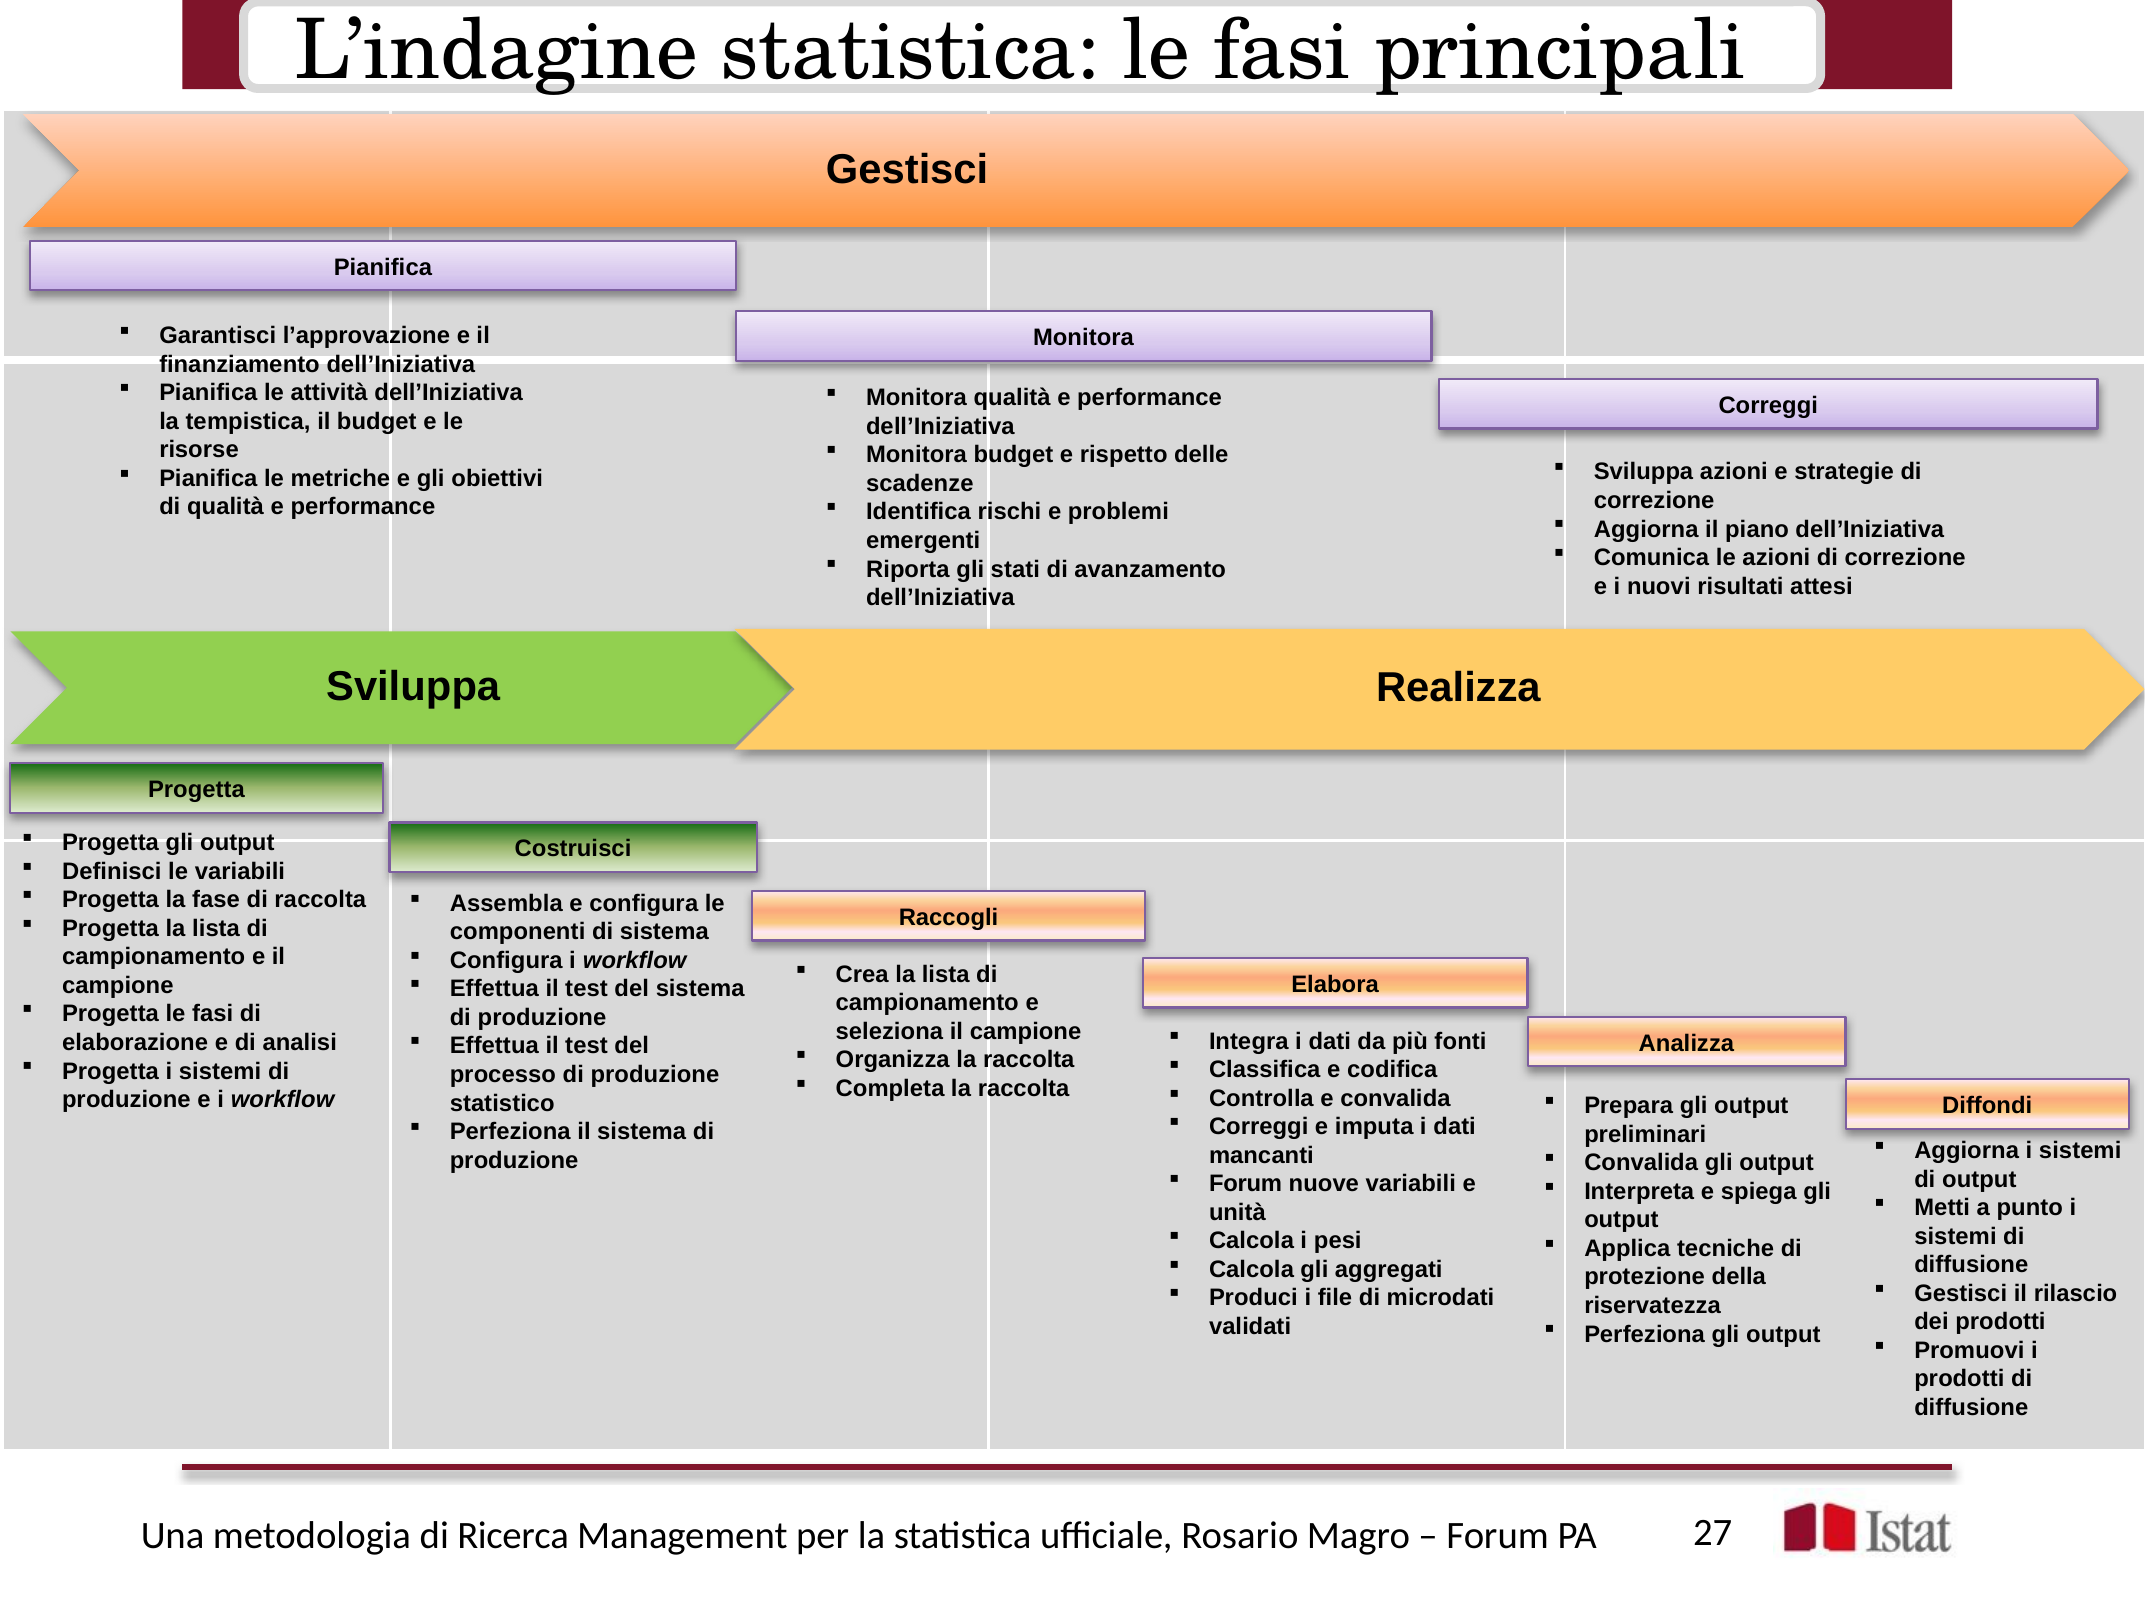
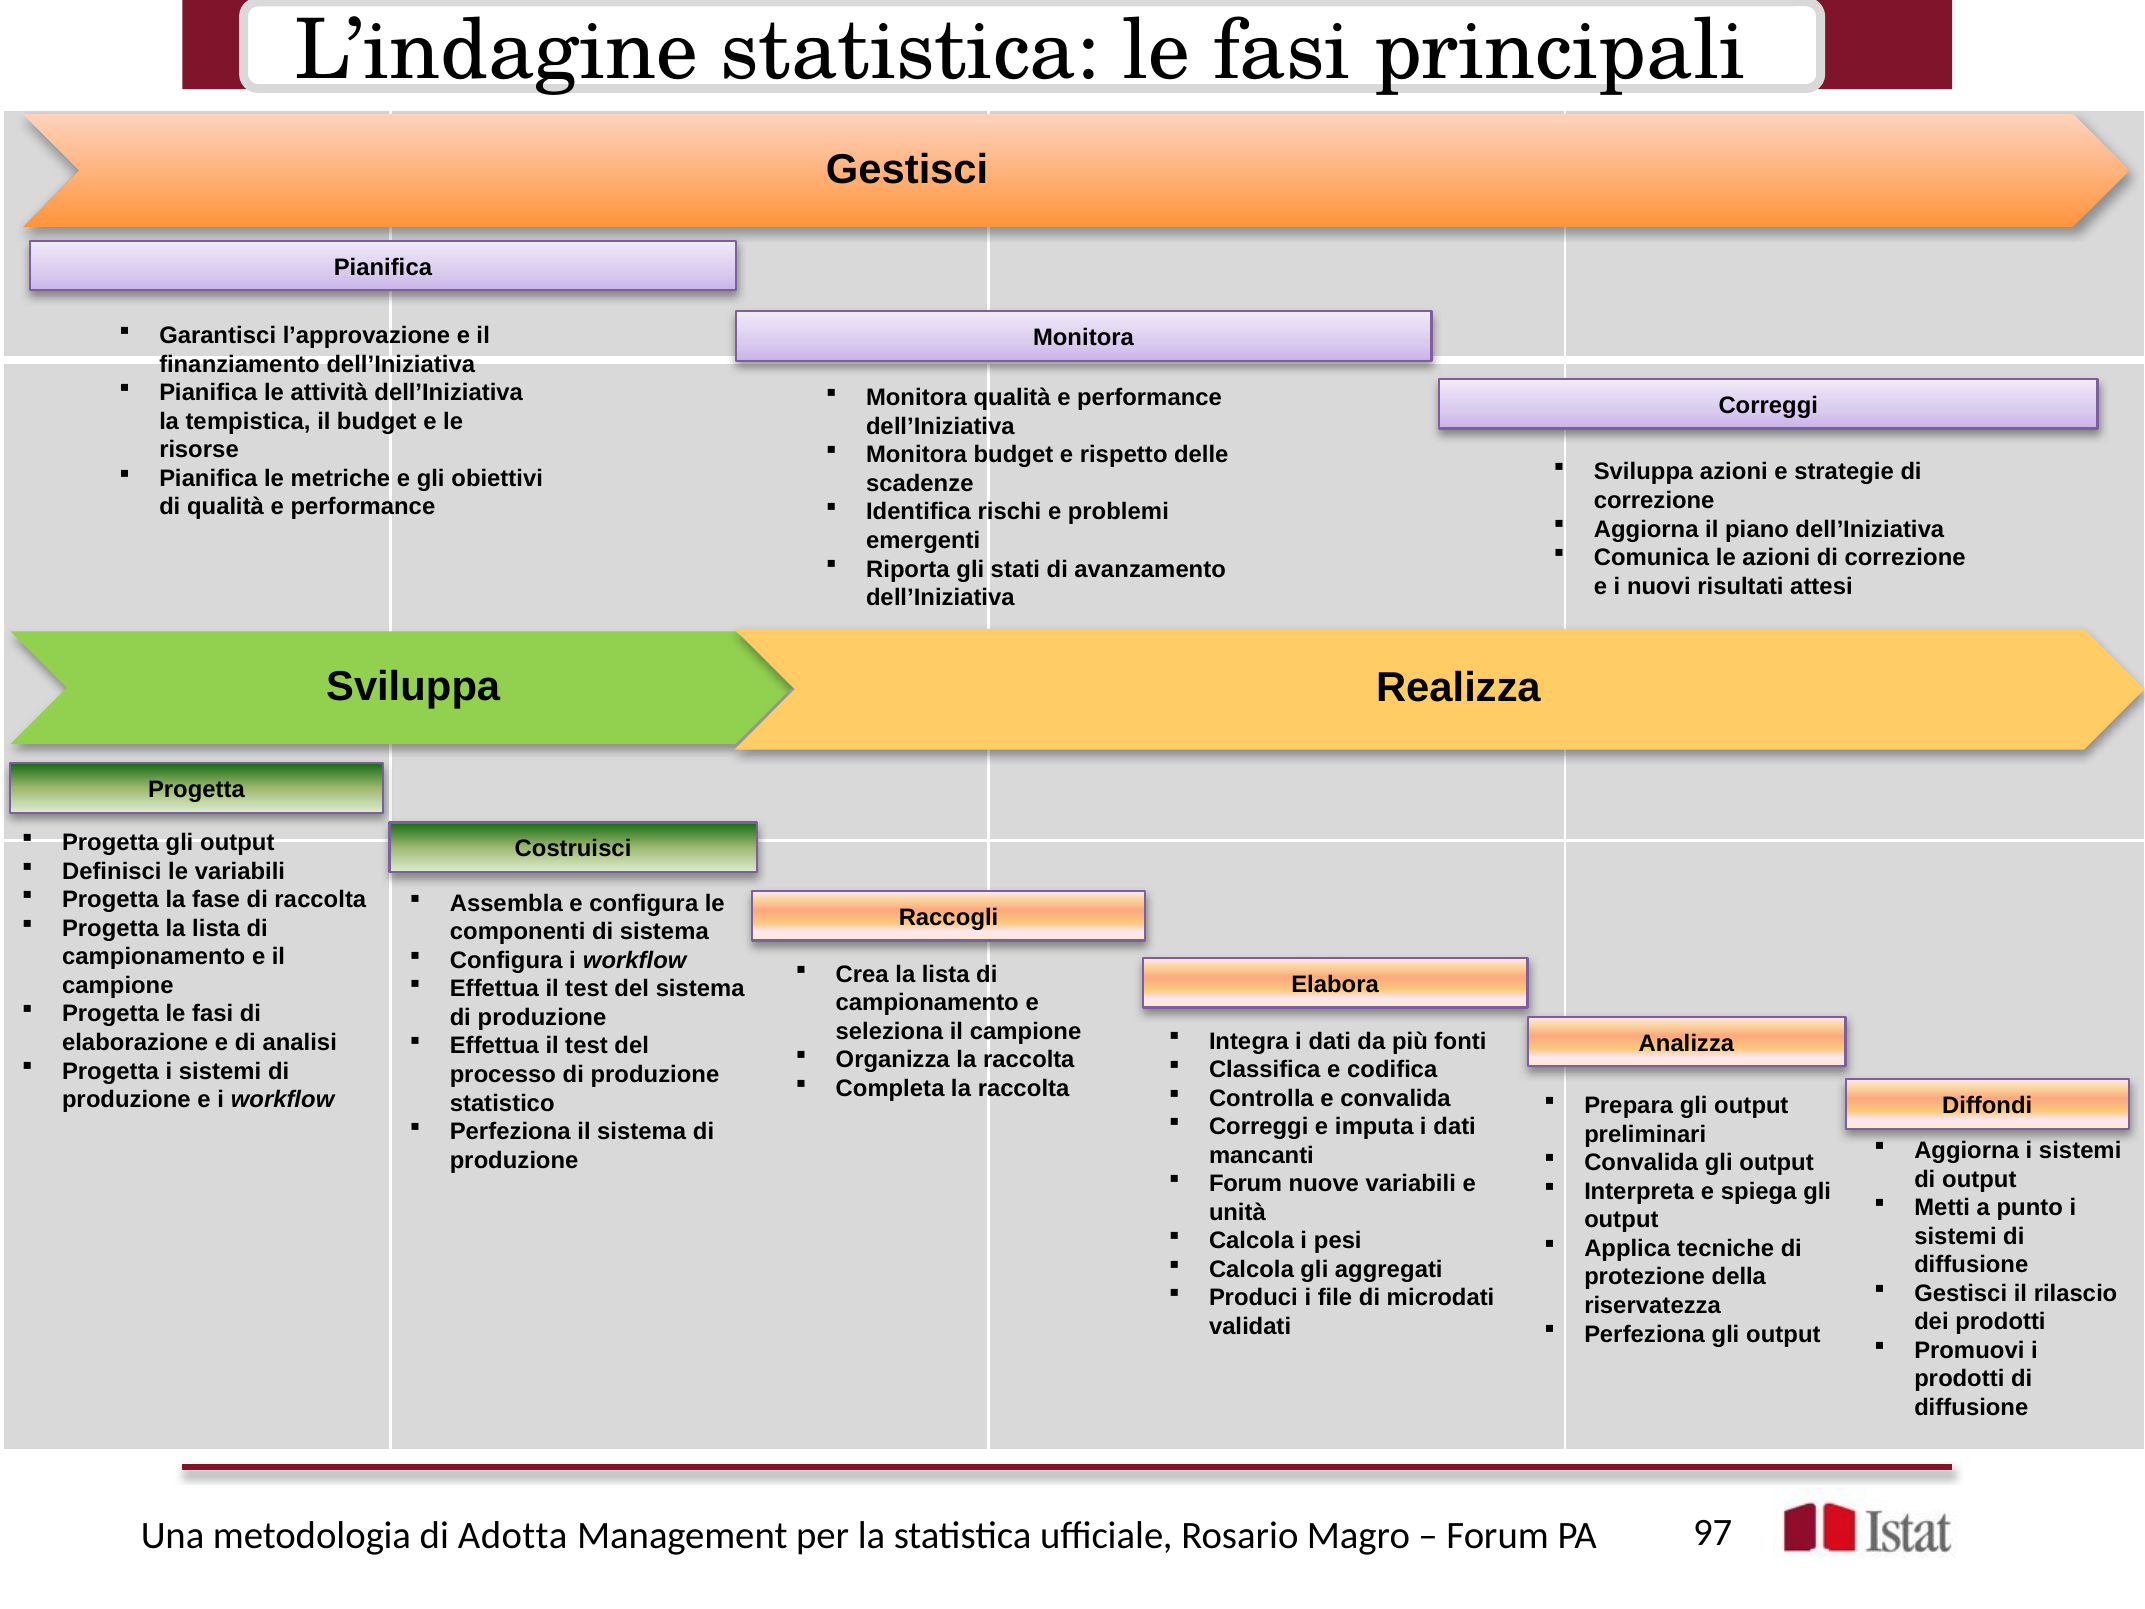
Ricerca: Ricerca -> Adotta (513, 1535)
27: 27 -> 97 (1713, 1533)
